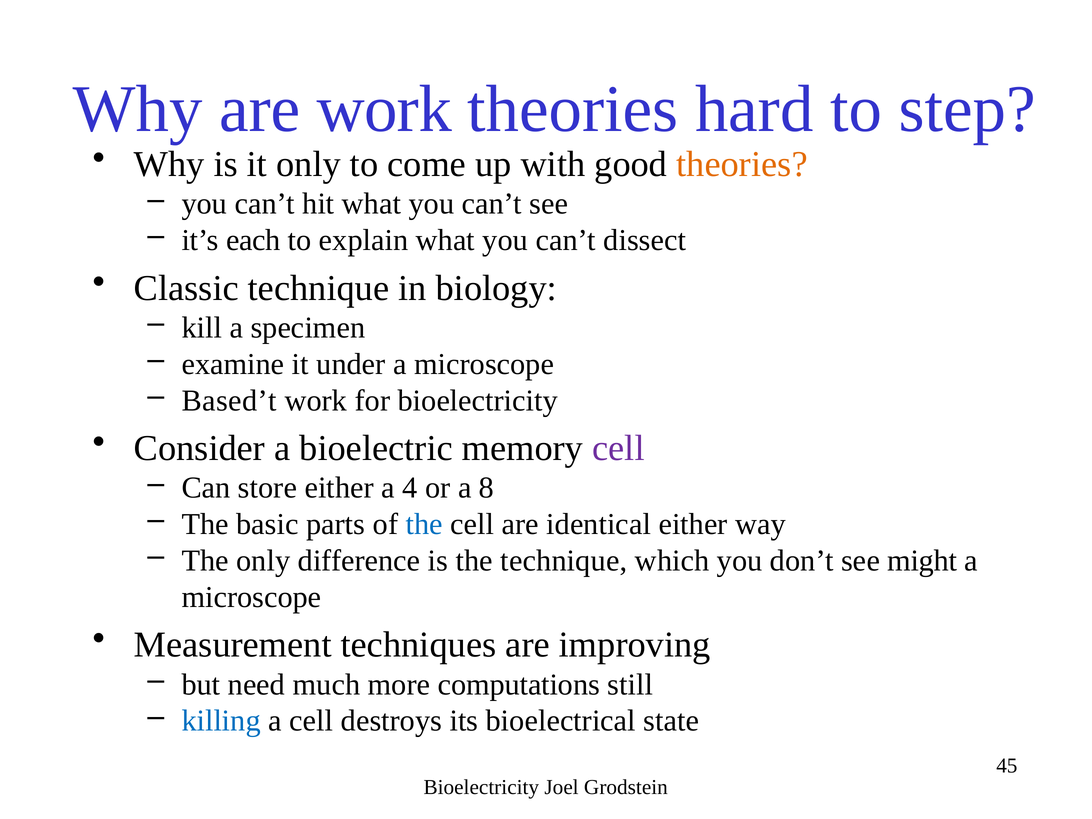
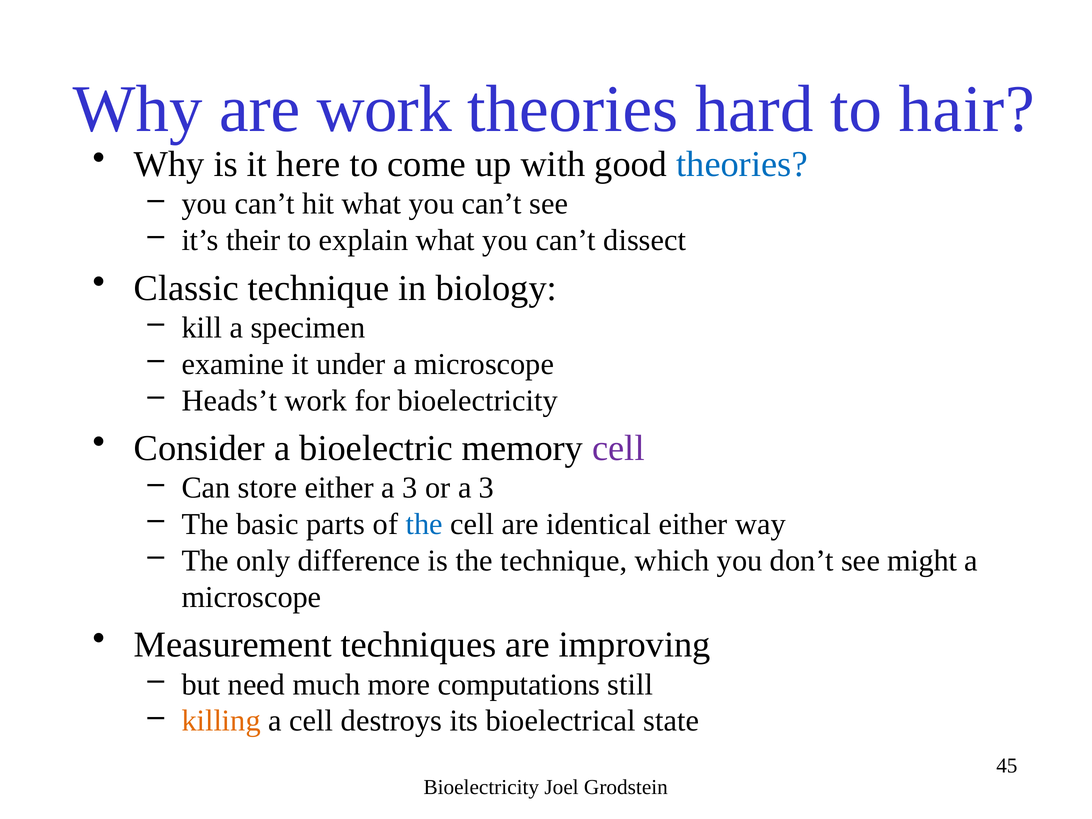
step: step -> hair (967, 109)
it only: only -> here (308, 164)
theories colour: orange -> blue (742, 164)
each: each -> their (253, 240)
Based’t: Based’t -> Heads’t (229, 401)
either a 4: 4 -> 3 (410, 488)
or a 8: 8 -> 3 (487, 488)
killing colour: blue -> orange (221, 721)
